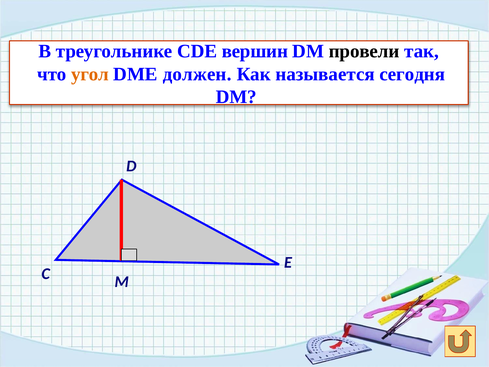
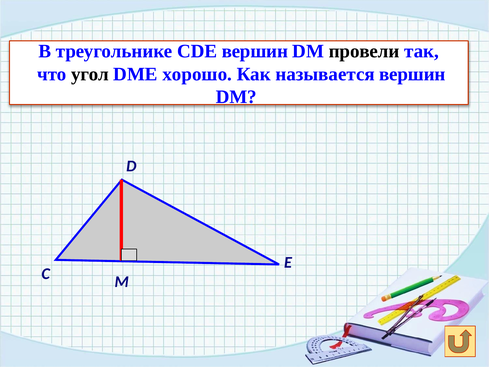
угол colour: orange -> black (90, 74)
должен: должен -> хорошо (197, 74)
называется сегодня: сегодня -> вершин (412, 74)
